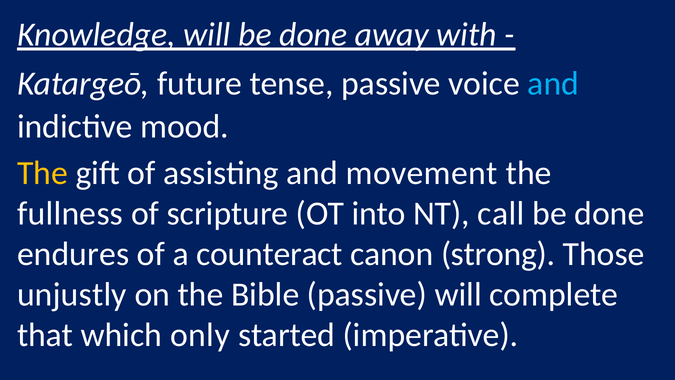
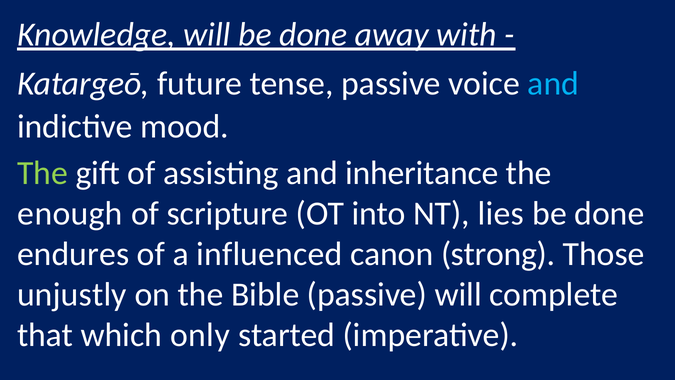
The colour: yellow -> light green (42, 173)
movement: movement -> inheritance (422, 173)
fullness: fullness -> enough (70, 213)
call: call -> lies (501, 213)
counteract: counteract -> influenced (269, 254)
